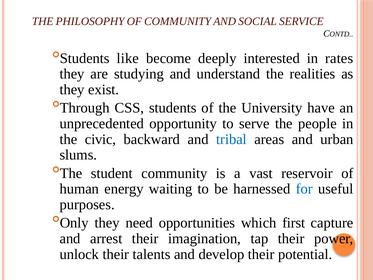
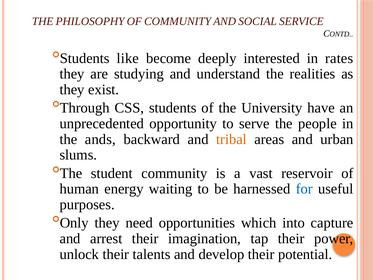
civic: civic -> ands (100, 139)
tribal colour: blue -> orange (231, 139)
first: first -> into (294, 223)
